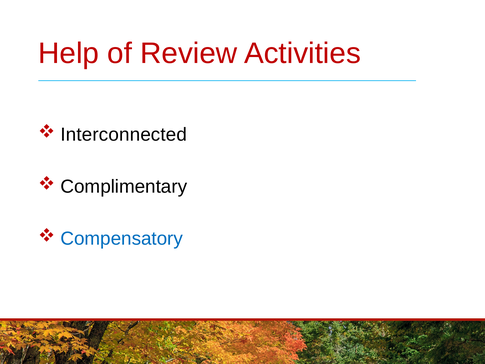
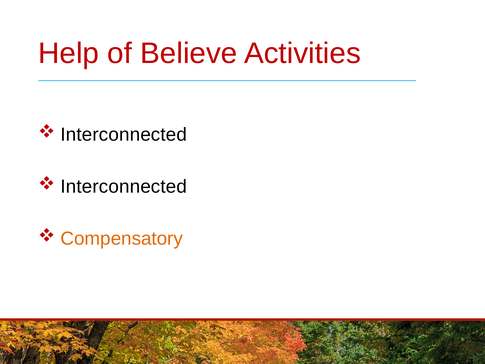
Review: Review -> Believe (189, 53)
Complimentary: Complimentary -> Interconnected (124, 187)
Compensatory colour: blue -> orange (122, 239)
